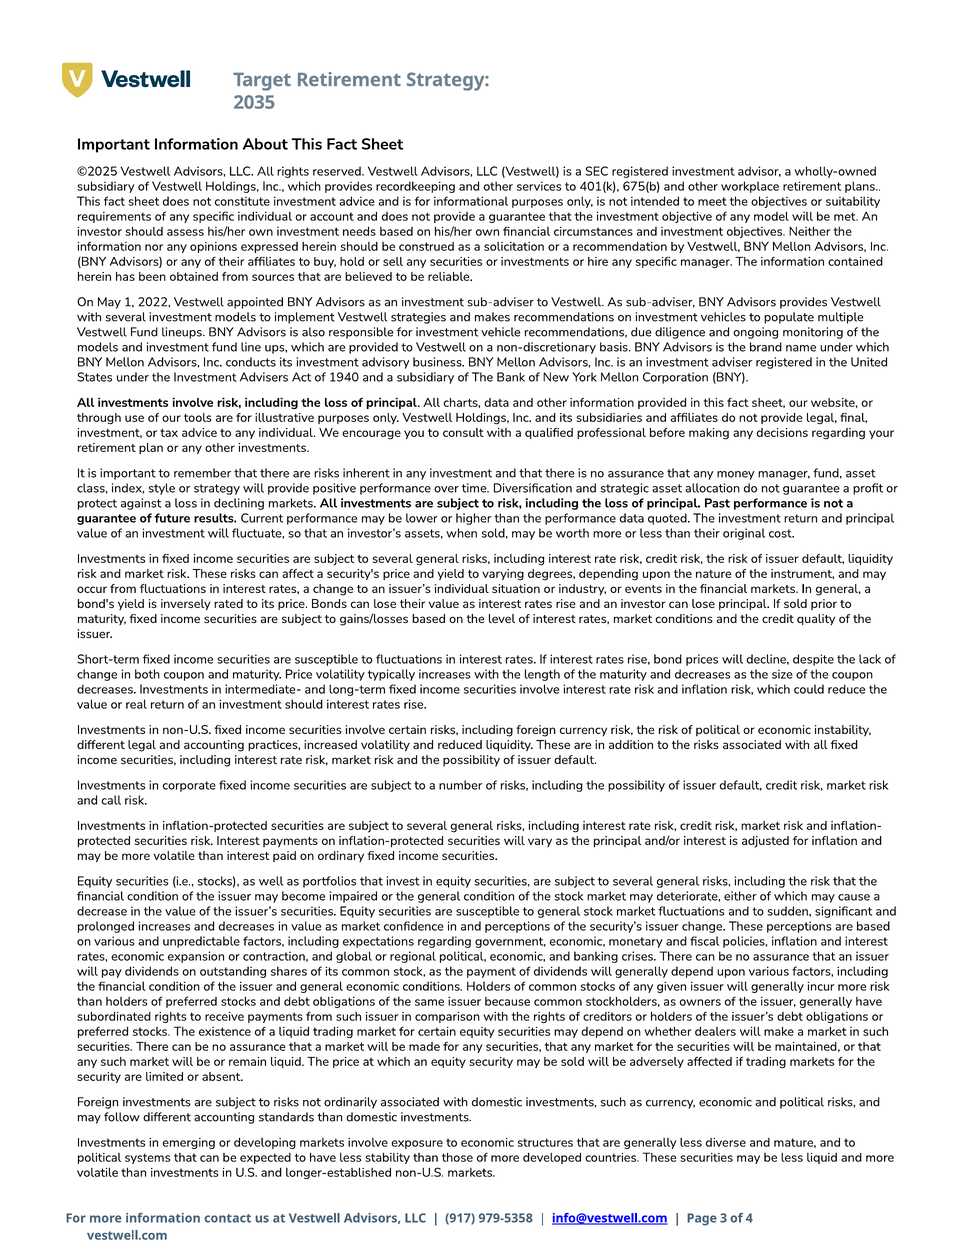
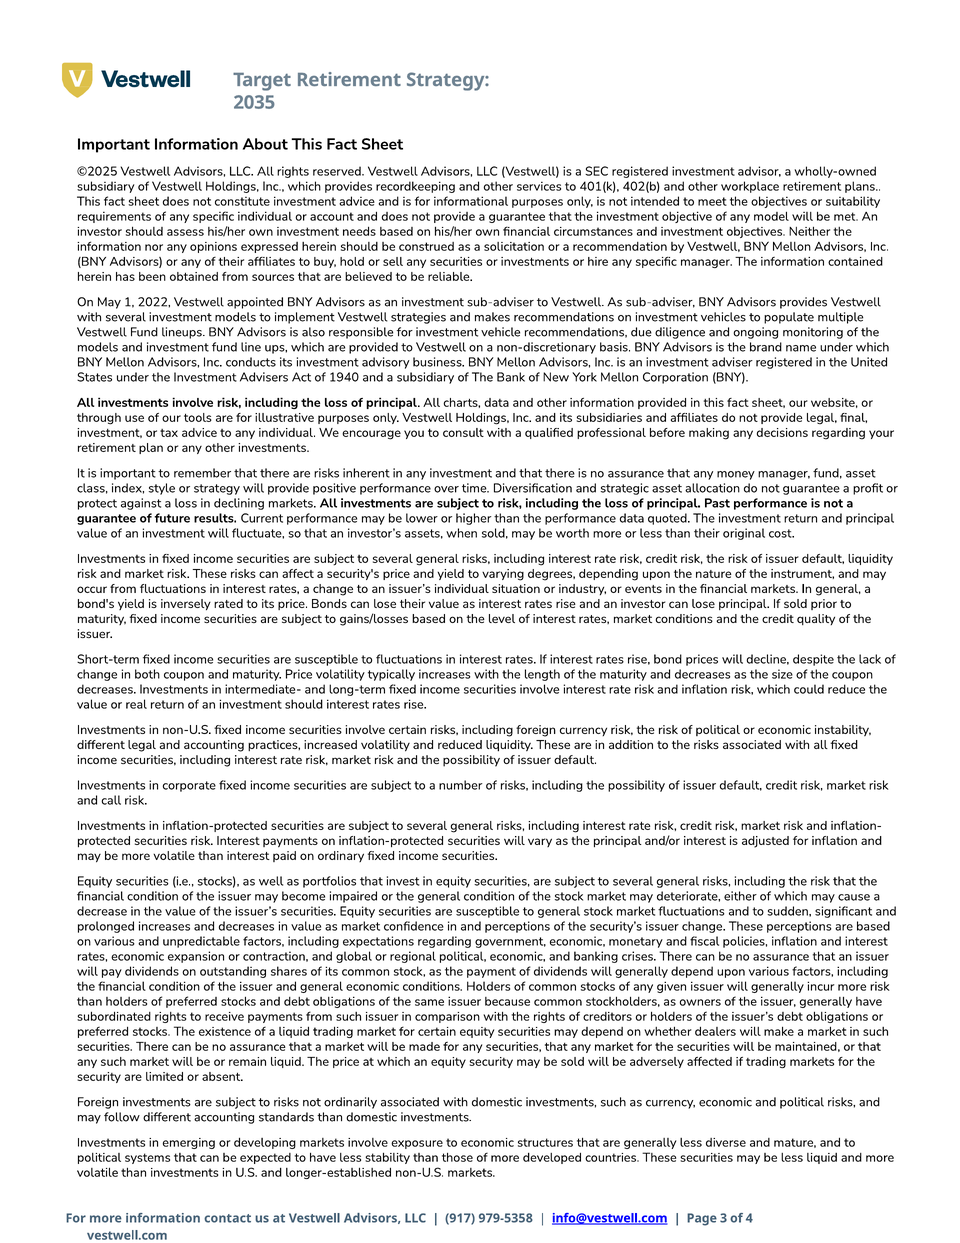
675(b: 675(b -> 402(b (642, 186)
